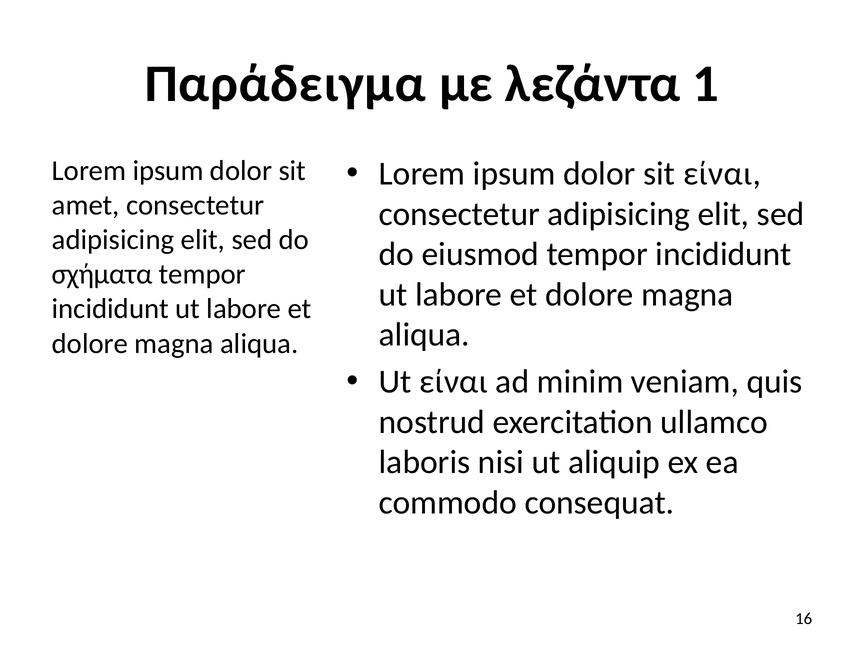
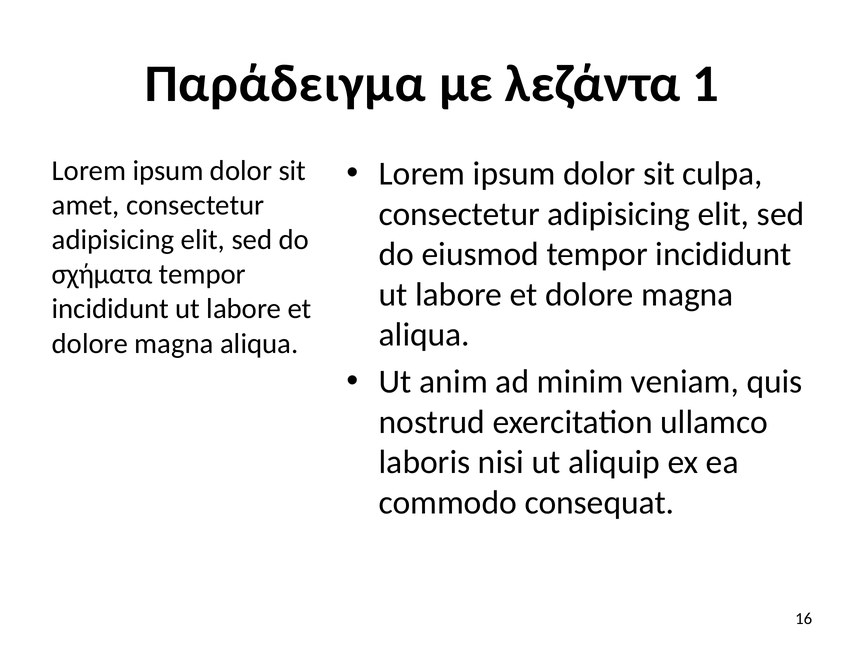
sit είναι: είναι -> culpa (722, 174)
Ut είναι: είναι -> anim (454, 382)
